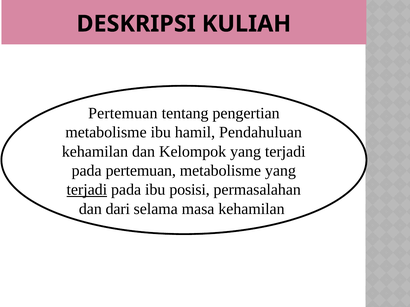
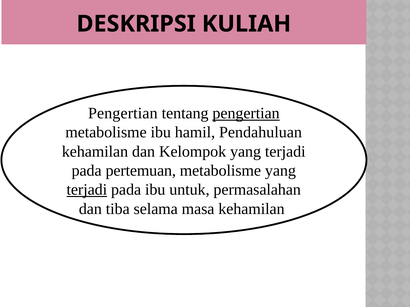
Pertemuan: Pertemuan -> Pengertian (123, 113)
pengertian underline: none -> present (246, 113)
posisi: posisi -> untuk (189, 190)
dari: dari -> tiba (118, 209)
